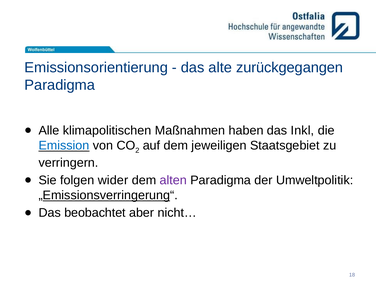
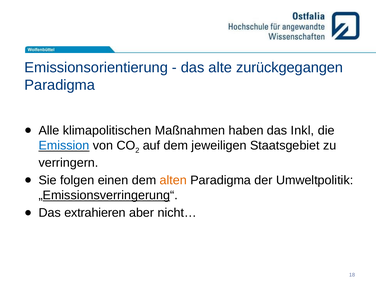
wider: wider -> einen (113, 180)
alten colour: purple -> orange (173, 180)
beobachtet: beobachtet -> extrahieren (95, 213)
